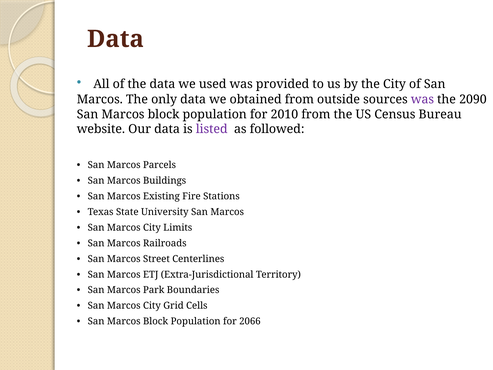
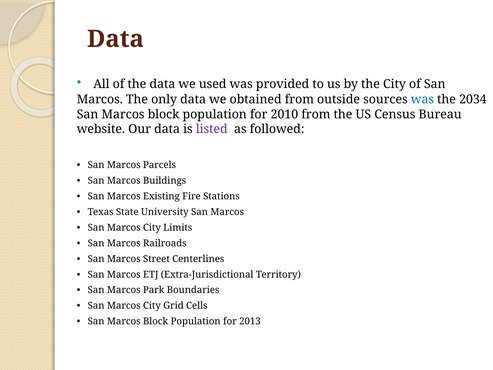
was colour: purple -> blue (422, 99)
2090: 2090 -> 2034 (473, 99)
2066: 2066 -> 2013 (250, 321)
